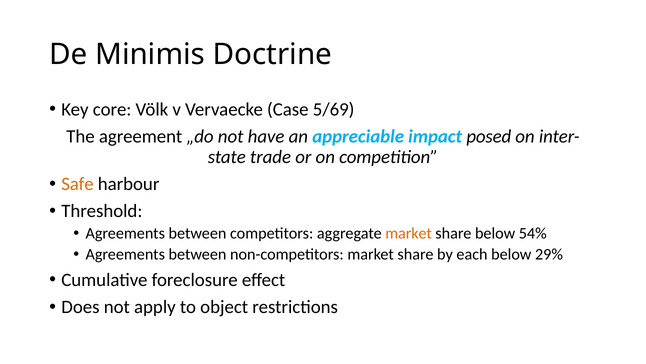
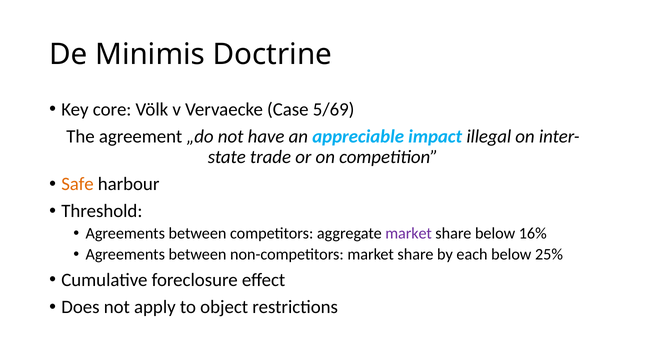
posed: posed -> illegal (489, 136)
market colour: orange -> purple (409, 233)
54%: 54% -> 16% (533, 233)
29%: 29% -> 25% (549, 254)
